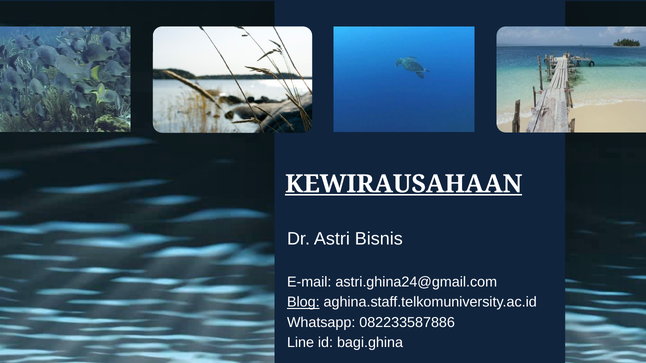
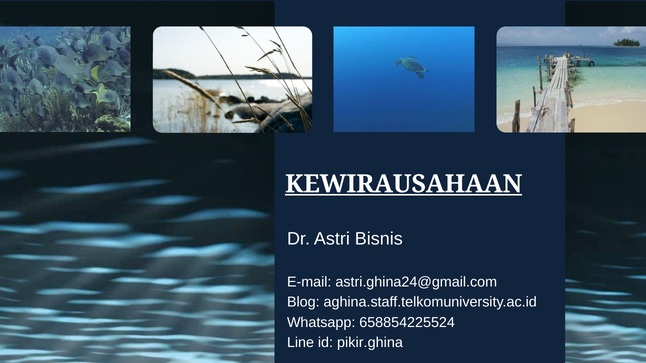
Blog underline: present -> none (303, 303)
082233587886: 082233587886 -> 658854225524 (407, 323)
bagi.ghina: bagi.ghina -> pikir.ghina (370, 343)
